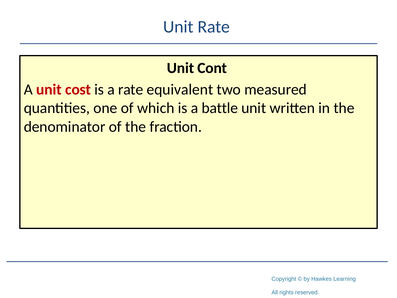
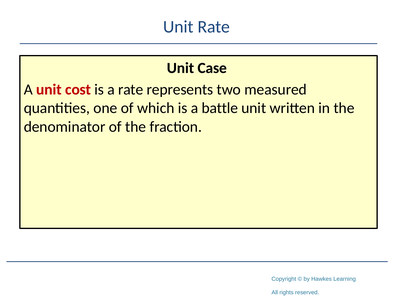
Cont: Cont -> Case (212, 68)
equivalent: equivalent -> represents (180, 90)
